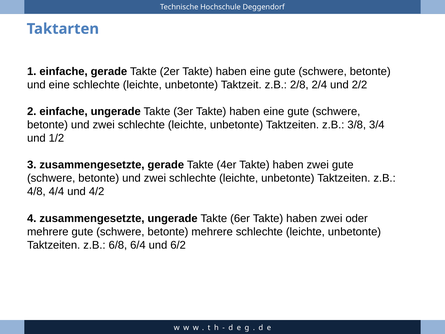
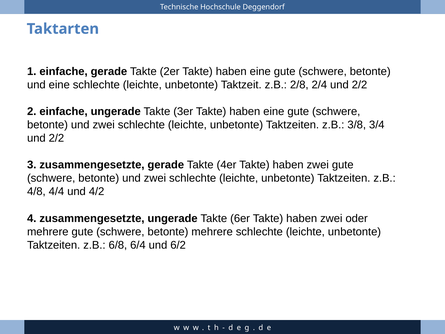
1/2: 1/2 -> 2/2 (56, 138)
